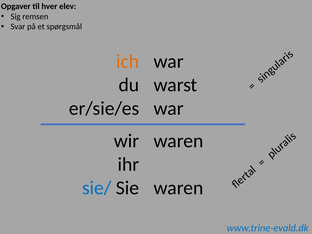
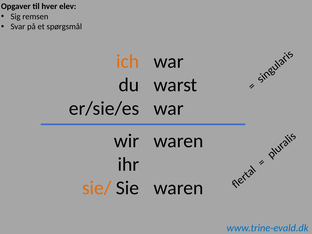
sie/ colour: blue -> orange (97, 188)
